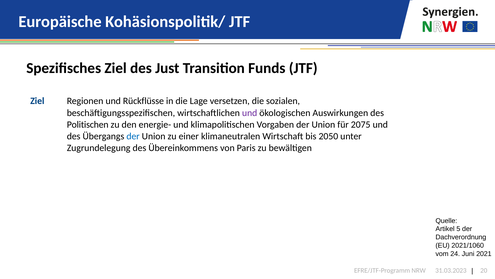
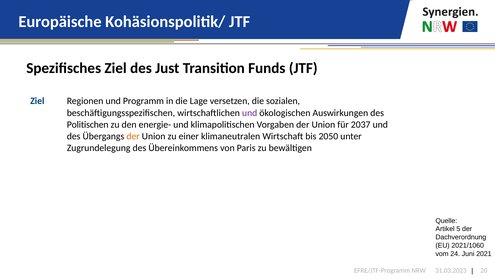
Rückflüsse: Rückflüsse -> Programm (143, 101)
2075: 2075 -> 2037 (361, 124)
der colour: blue -> orange (133, 136)
